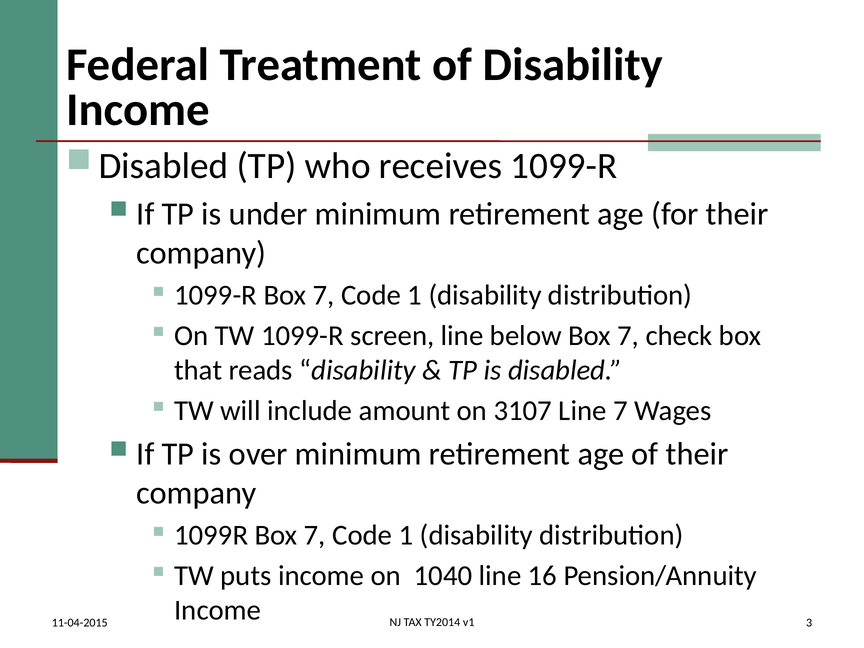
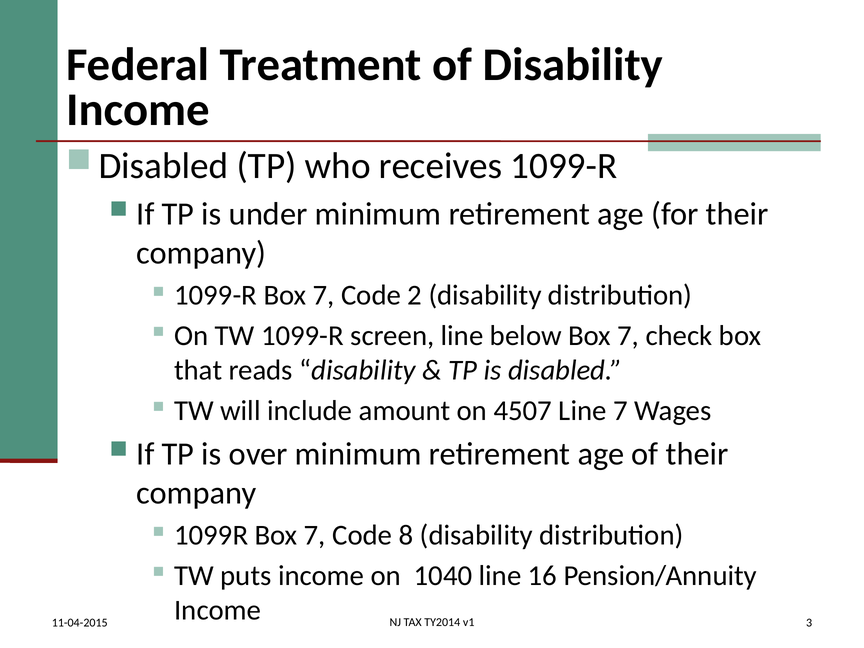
1: 1 -> 2 (415, 295)
3107: 3107 -> 4507 (523, 411)
1: 1 -> 8 (406, 535)
